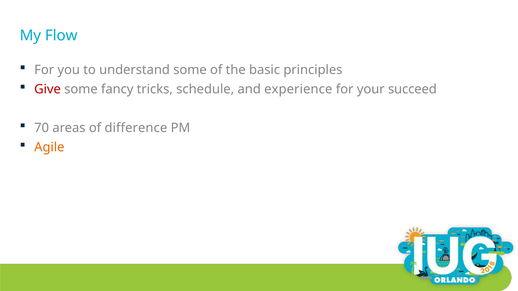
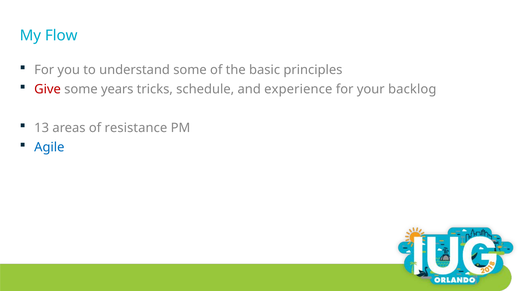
fancy: fancy -> years (117, 89)
succeed: succeed -> backlog (412, 89)
70: 70 -> 13 (42, 128)
difference: difference -> resistance (136, 128)
Agile colour: orange -> blue (49, 147)
